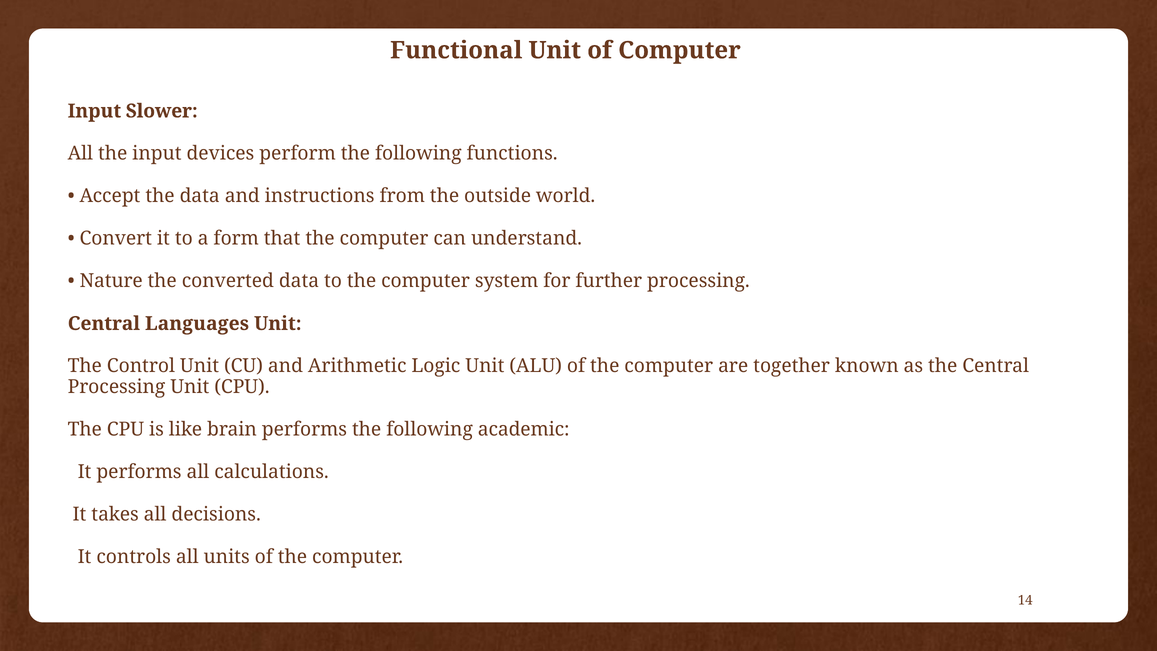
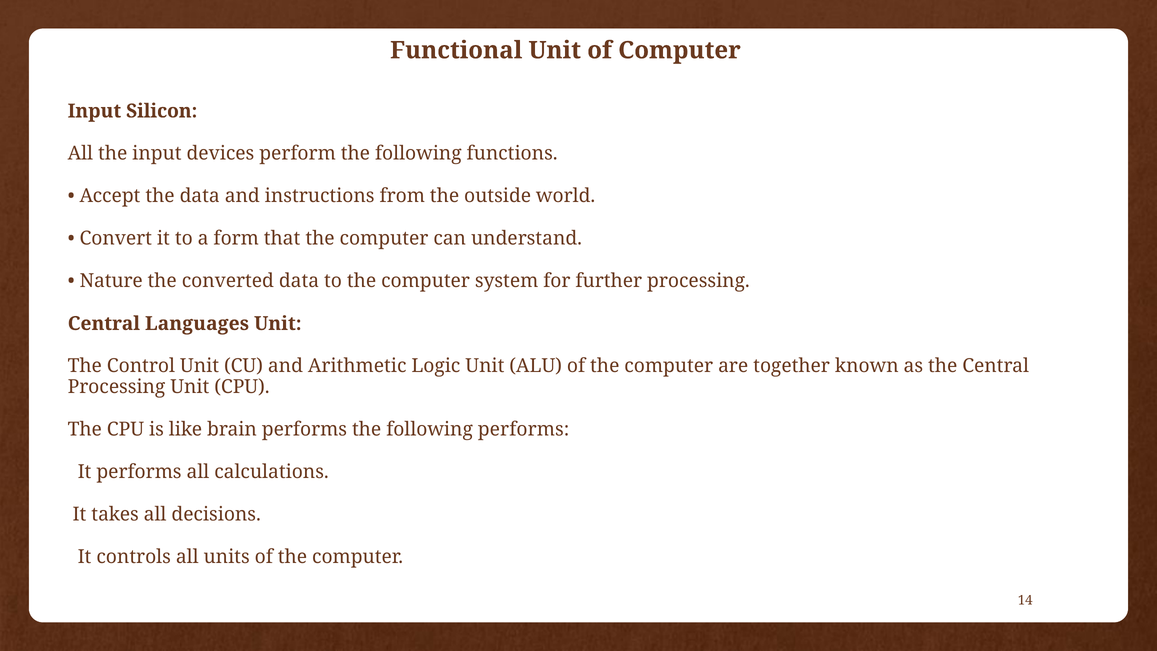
Slower: Slower -> Silicon (162, 111)
following academic: academic -> performs (524, 429)
